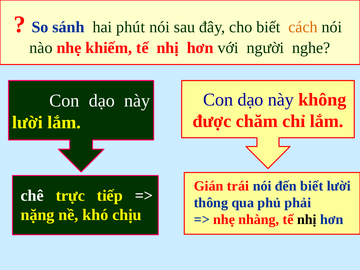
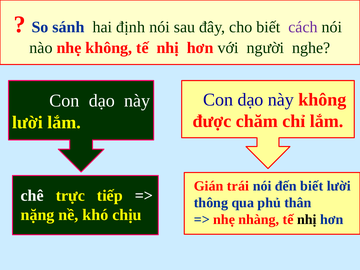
phút: phút -> định (131, 27)
cách colour: orange -> purple (303, 27)
nhẹ khiếm: khiếm -> không (109, 48)
phải: phải -> thân (298, 203)
